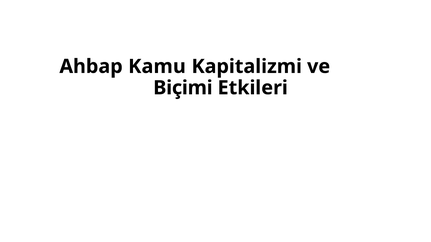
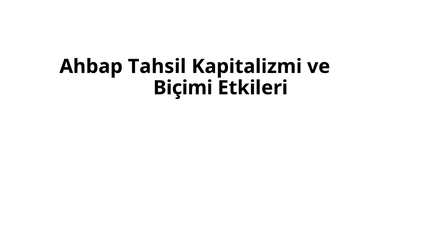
Kamu: Kamu -> Tahsil (157, 67)
